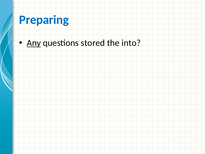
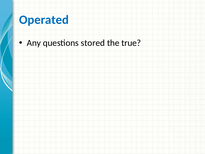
Preparing: Preparing -> Operated (44, 20)
Any underline: present -> none (34, 43)
into: into -> true (131, 43)
